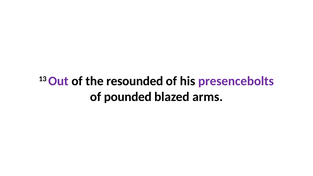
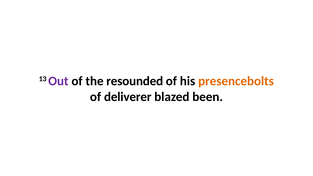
presencebolts colour: purple -> orange (236, 81)
pounded: pounded -> deliverer (128, 97)
arms: arms -> been (208, 97)
